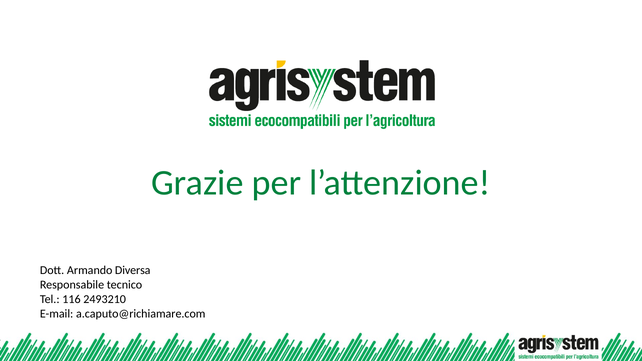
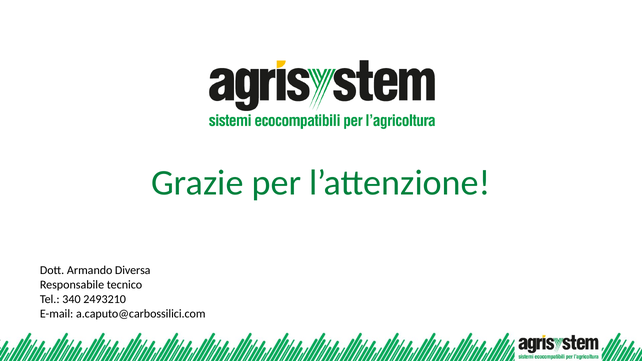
116: 116 -> 340 (71, 299)
a.caputo@richiamare.com: a.caputo@richiamare.com -> a.caputo@carbossilici.com (141, 314)
